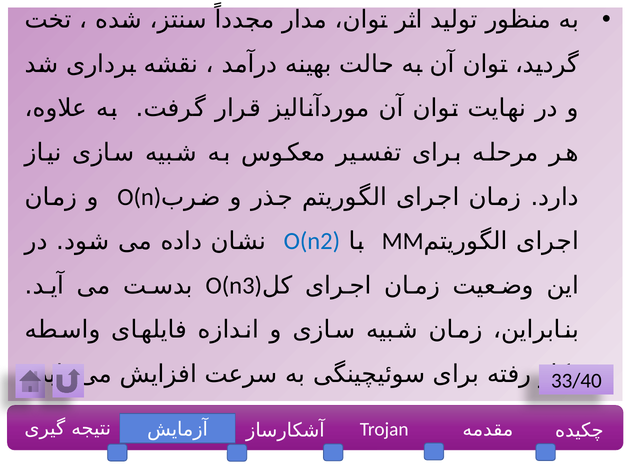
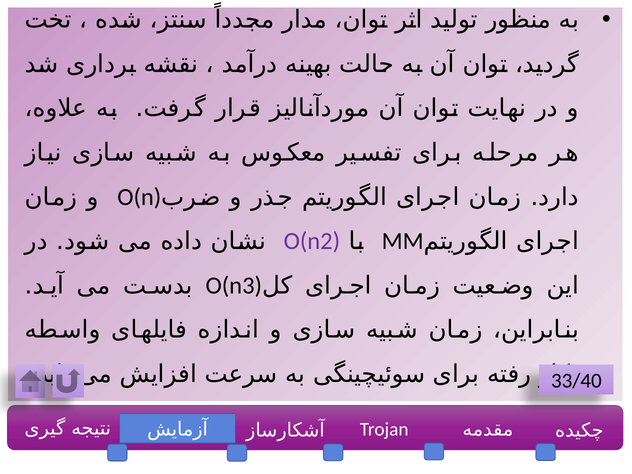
O(n2 colour: blue -> purple (312, 241)
